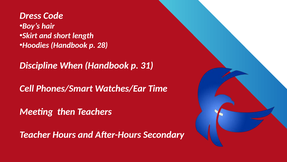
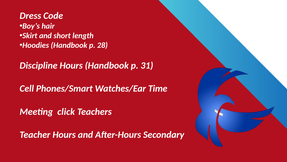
Discipline When: When -> Hours (71, 65)
then: then -> click (66, 111)
